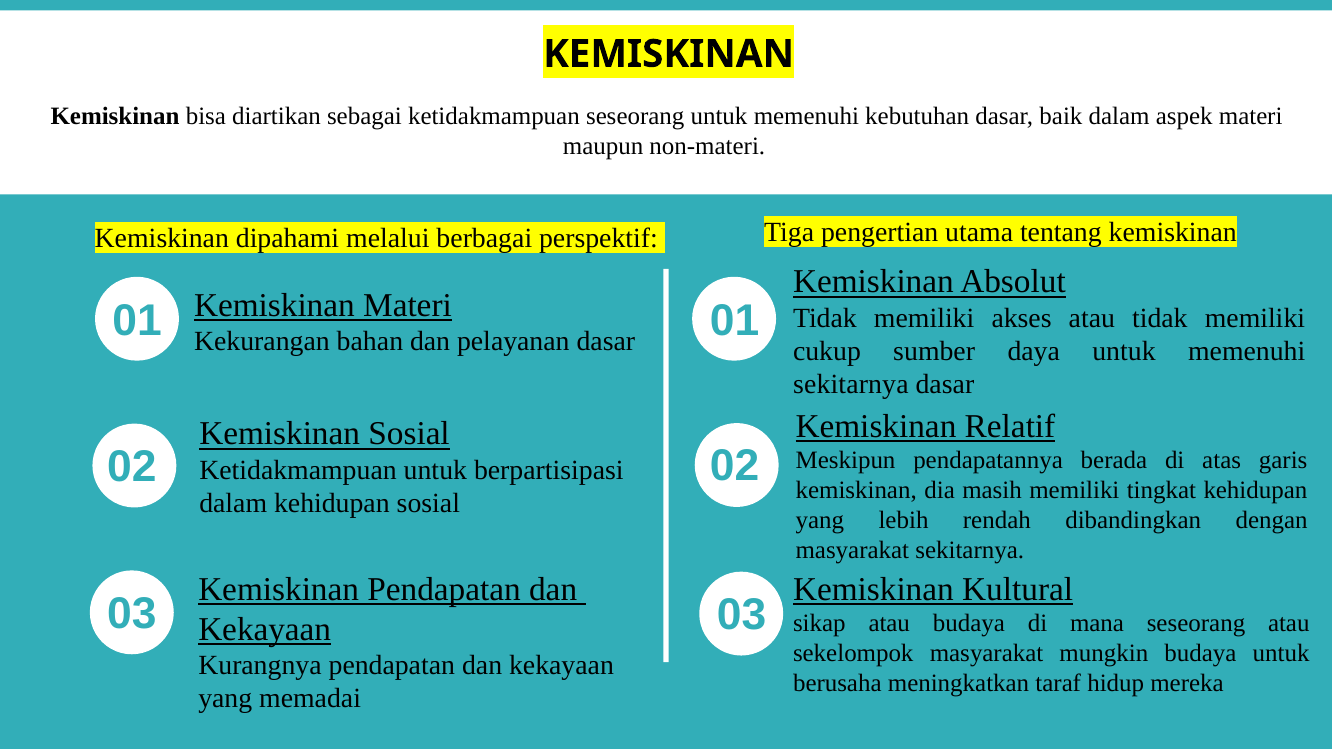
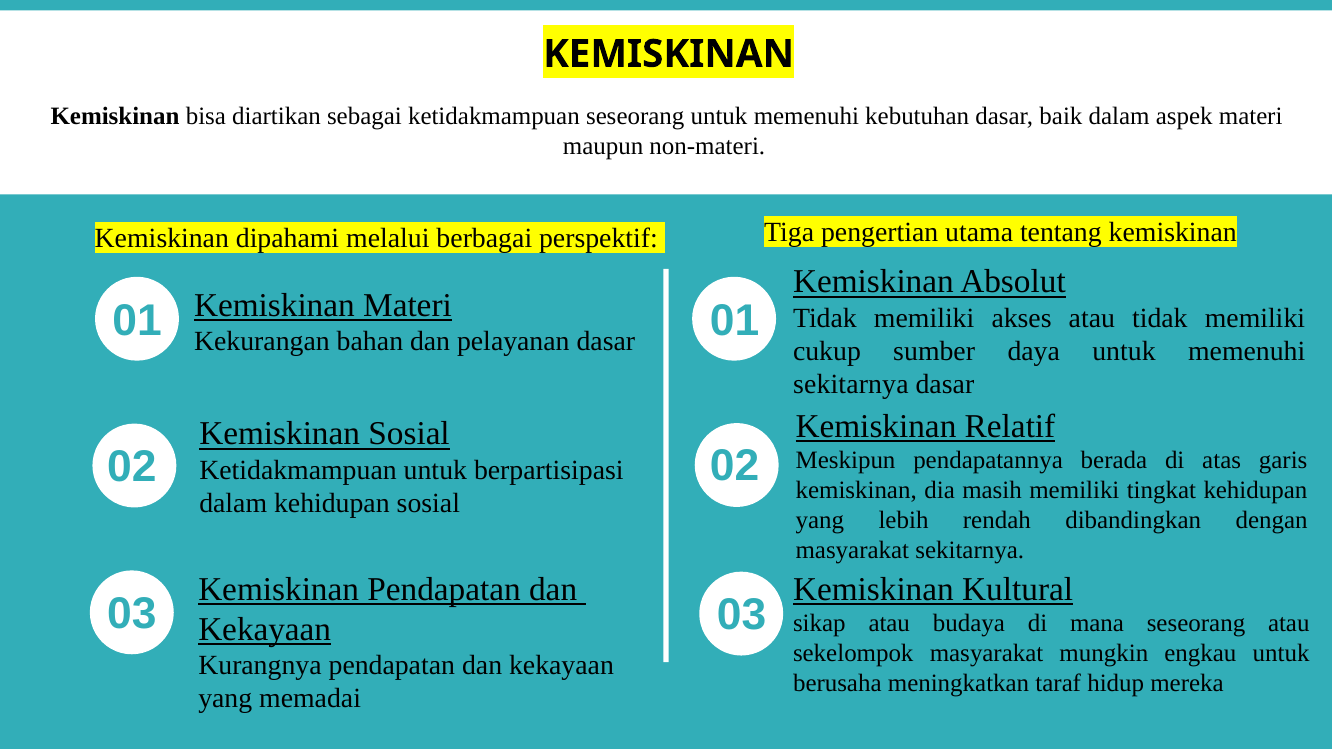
mungkin budaya: budaya -> engkau (1200, 654)
